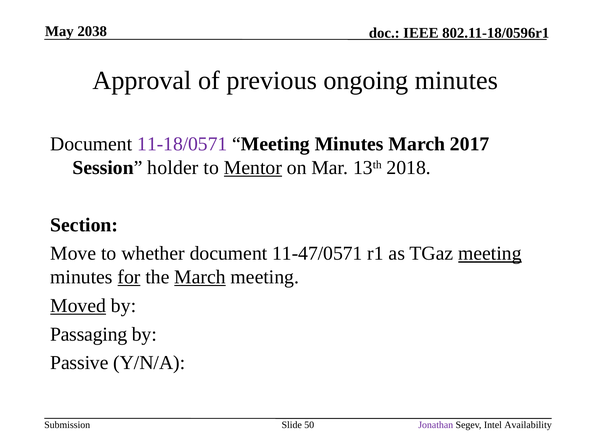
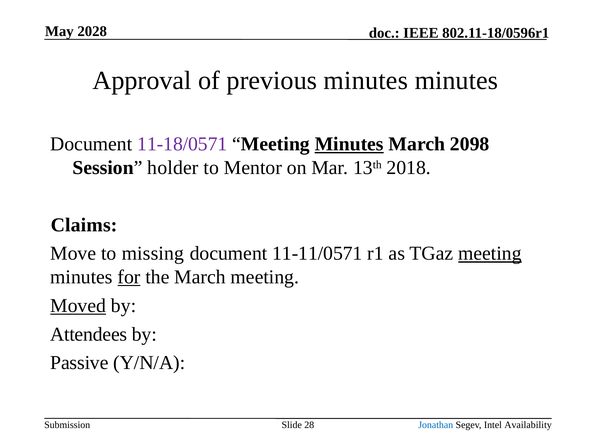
2038: 2038 -> 2028 (92, 31)
previous ongoing: ongoing -> minutes (366, 81)
Minutes underline: none -> present (349, 144)
2017: 2017 -> 2098 (470, 144)
Mentor underline: present -> none (253, 168)
Section: Section -> Claims (84, 225)
whether: whether -> missing (153, 254)
11-47/0571: 11-47/0571 -> 11-11/0571 (317, 254)
March underline: present -> none (200, 277)
Passaging: Passaging -> Attendees (89, 334)
50: 50 -> 28 (309, 425)
Jonathan colour: purple -> blue (436, 425)
